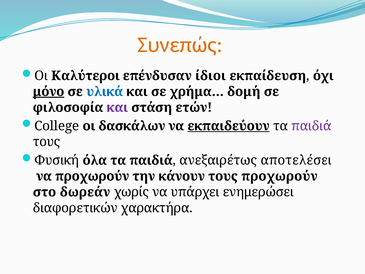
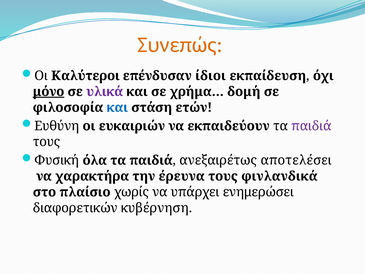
υλικά colour: blue -> purple (105, 92)
και colour: purple -> blue (117, 107)
College: College -> Ευθύνη (57, 126)
δασκάλων: δασκάλων -> ευκαιριών (132, 126)
εκπαιδεύουν underline: present -> none (228, 126)
να προχωρούν: προχωρούν -> χαρακτήρα (92, 176)
κάνουν: κάνουν -> έρευνα (182, 176)
τους προχωρούν: προχωρούν -> φινλανδικά (279, 176)
δωρεάν: δωρεάν -> πλαίσιο (85, 192)
χαρακτήρα: χαρακτήρα -> κυβέρνηση (157, 208)
